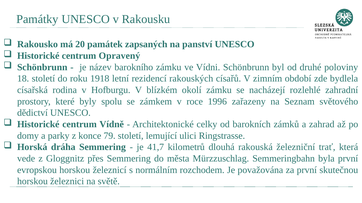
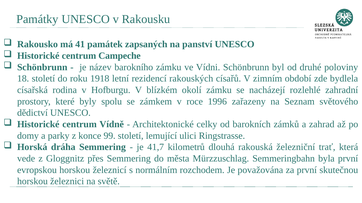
20: 20 -> 41 (80, 44)
Opravený: Opravený -> Campeche (120, 56)
79: 79 -> 99 (110, 136)
